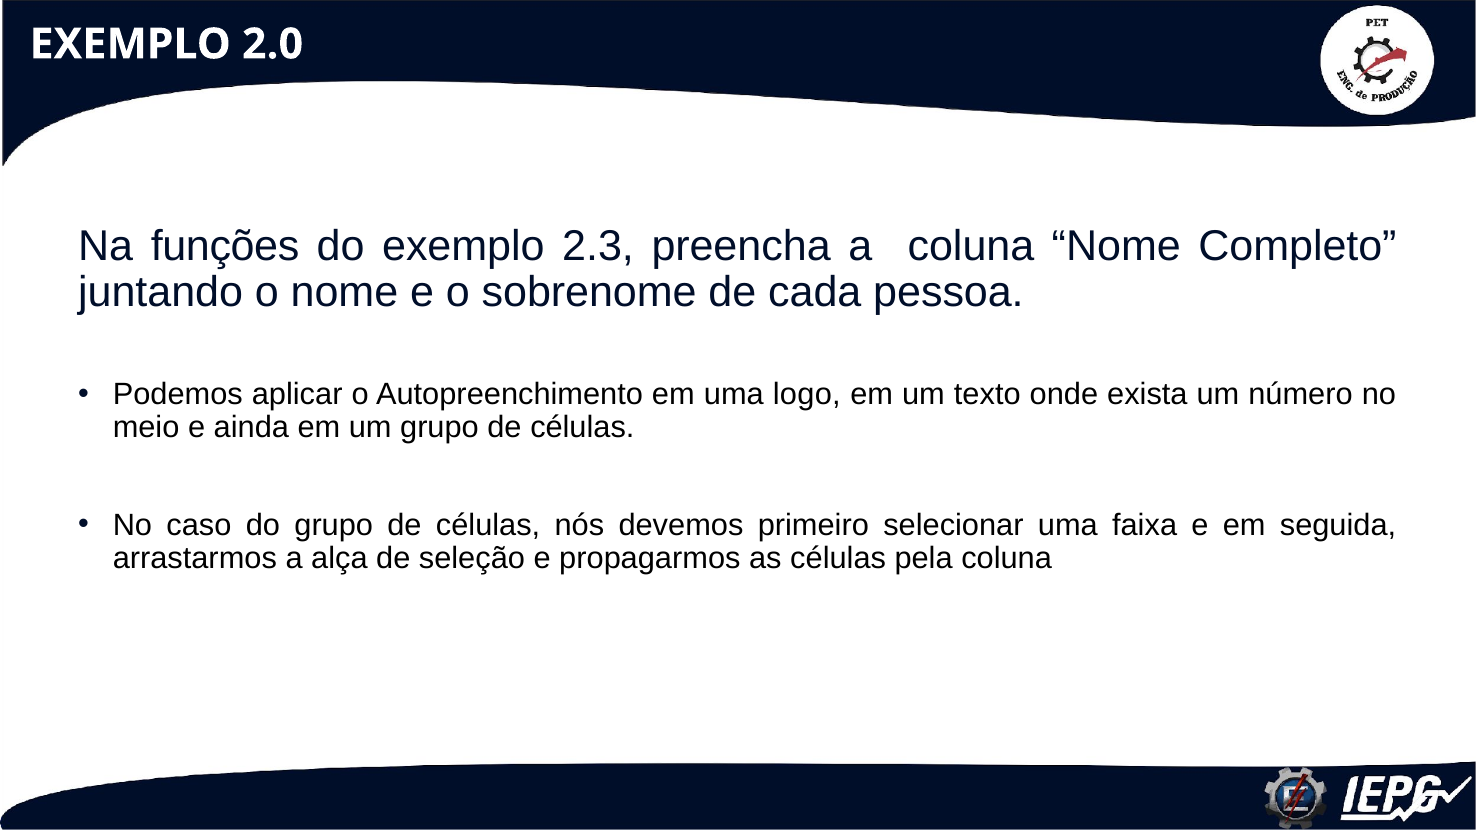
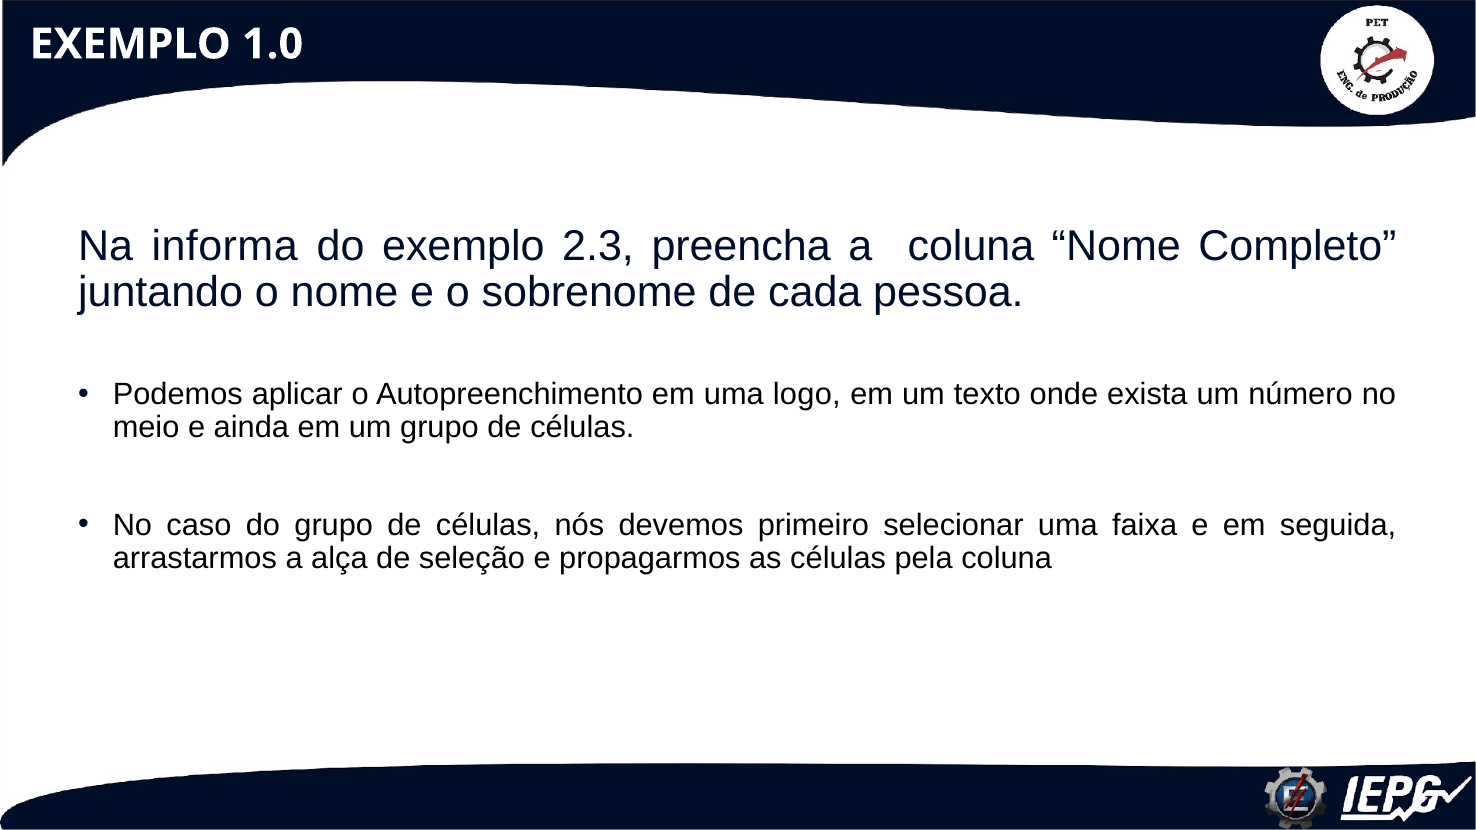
2.0: 2.0 -> 1.0 (273, 44)
funções: funções -> informa (225, 246)
